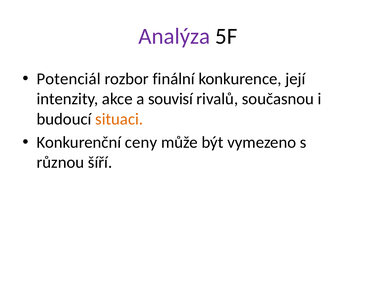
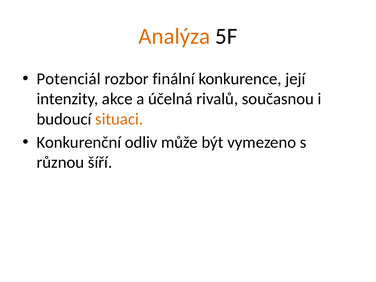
Analýza colour: purple -> orange (174, 36)
souvisí: souvisí -> účelná (170, 99)
ceny: ceny -> odliv (141, 142)
